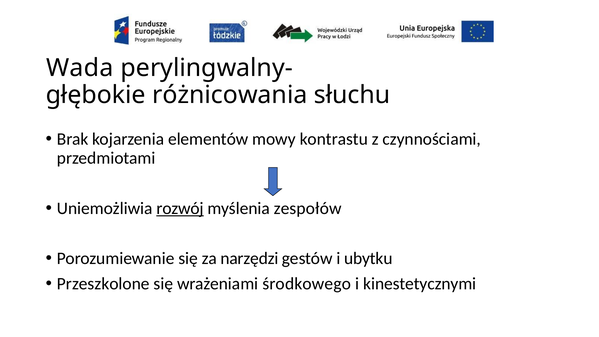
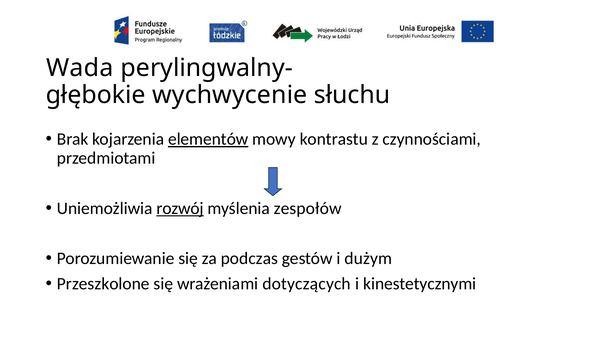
różnicowania: różnicowania -> wychwycenie (230, 95)
elementów underline: none -> present (208, 139)
narzędzi: narzędzi -> podczas (249, 258)
ubytku: ubytku -> dużym (368, 258)
środkowego: środkowego -> dotyczących (307, 284)
